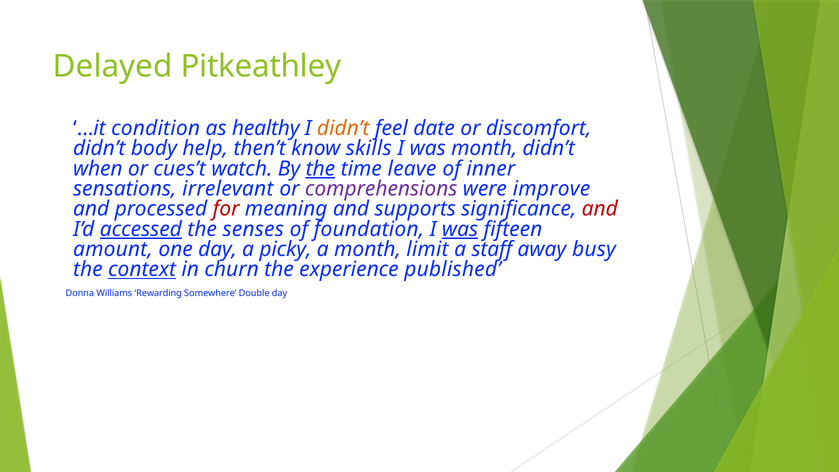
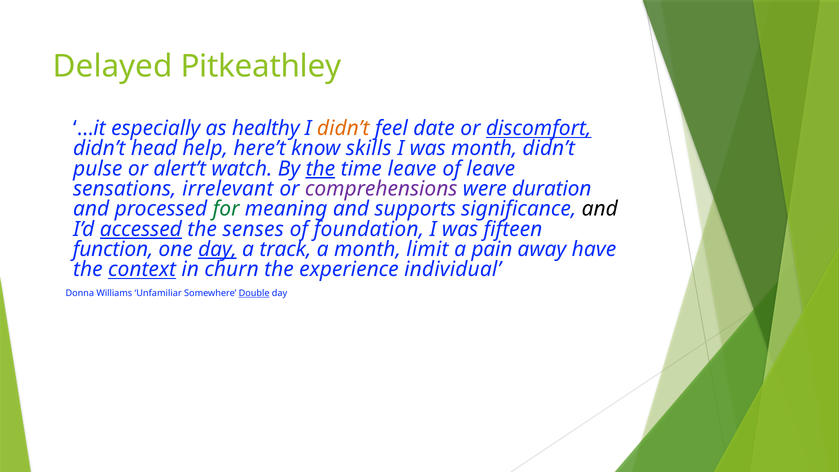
condition: condition -> especially (156, 128)
discomfort underline: none -> present (539, 128)
body: body -> head (154, 149)
then’t: then’t -> here’t (260, 149)
when: when -> pulse (98, 169)
cues’t: cues’t -> alert’t (180, 169)
of inner: inner -> leave (491, 169)
improve: improve -> duration (552, 189)
for colour: red -> green (226, 209)
and colour: red -> black (600, 209)
was underline: present -> none (460, 229)
amount: amount -> function (113, 249)
day underline: none -> present (218, 249)
picky: picky -> track (285, 249)
staff: staff -> pain (492, 249)
busy: busy -> have (594, 249)
published: published -> individual (453, 269)
Rewarding: Rewarding -> Unfamiliar (158, 293)
Double underline: none -> present (254, 293)
